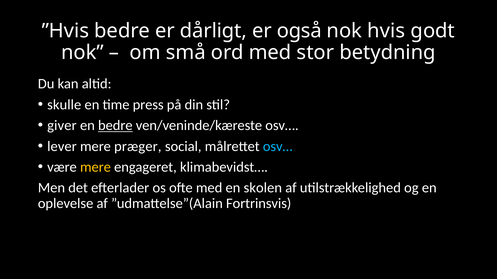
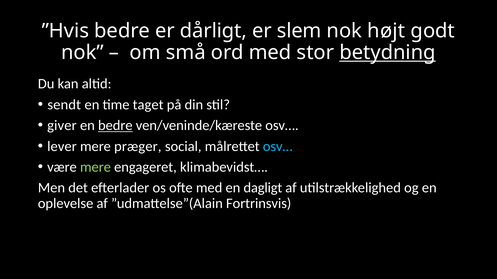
også: også -> slem (299, 31)
hvis: hvis -> højt (386, 31)
betydning underline: none -> present (388, 53)
skulle: skulle -> sendt (64, 105)
press: press -> taget (148, 105)
mere colour: yellow -> light green (95, 167)
skolen: skolen -> dagligt (263, 188)
